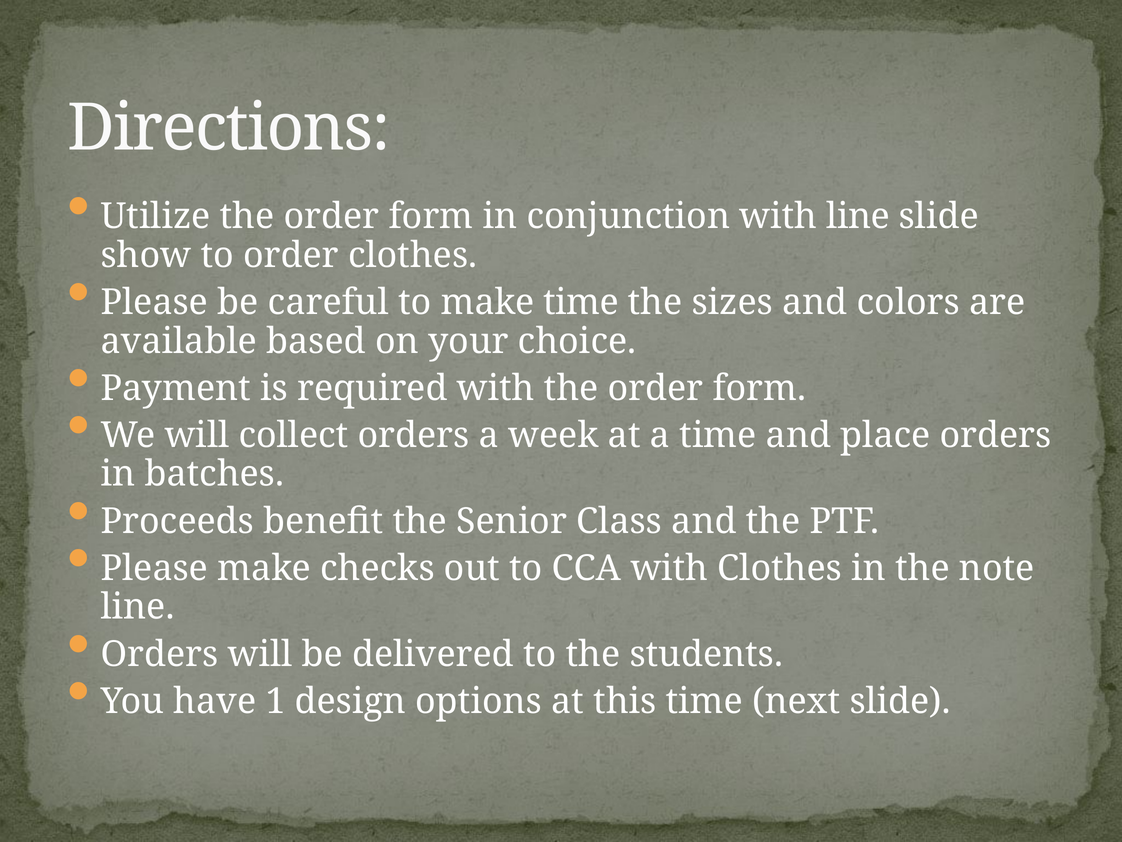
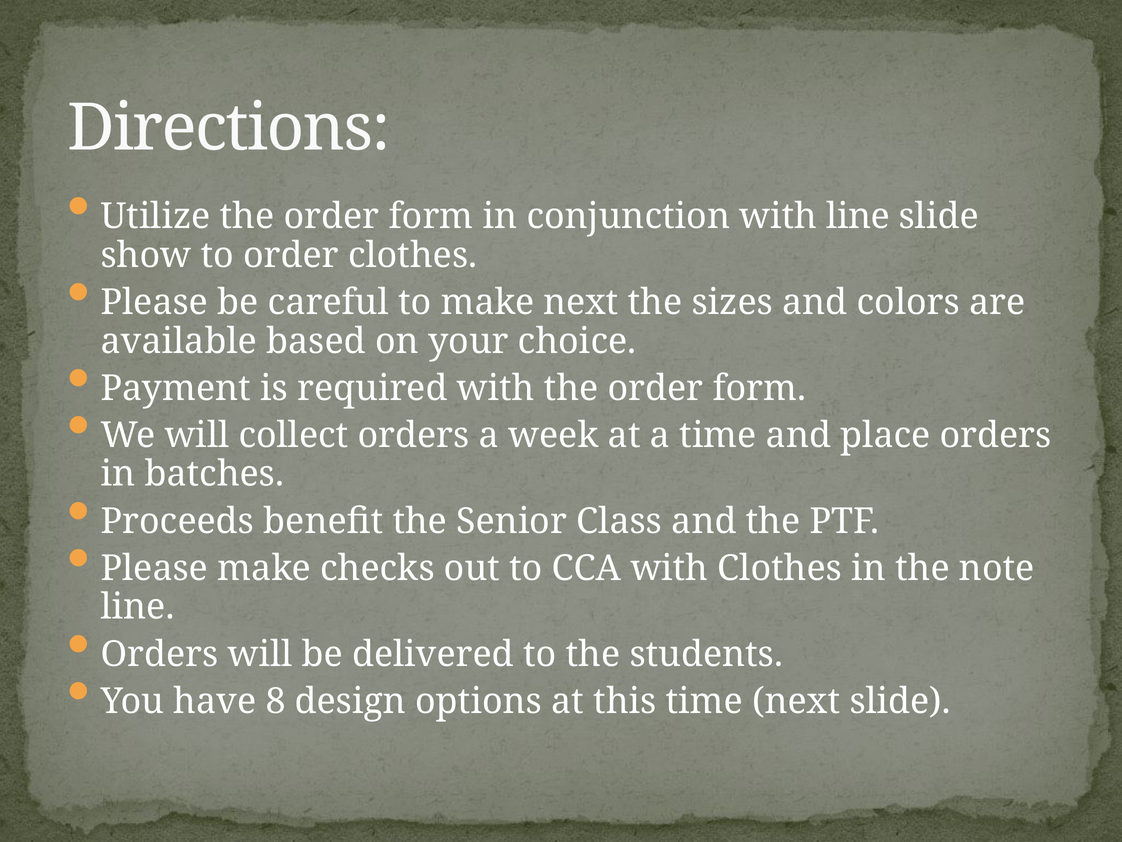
make time: time -> next (581, 302)
1: 1 -> 8 (276, 701)
